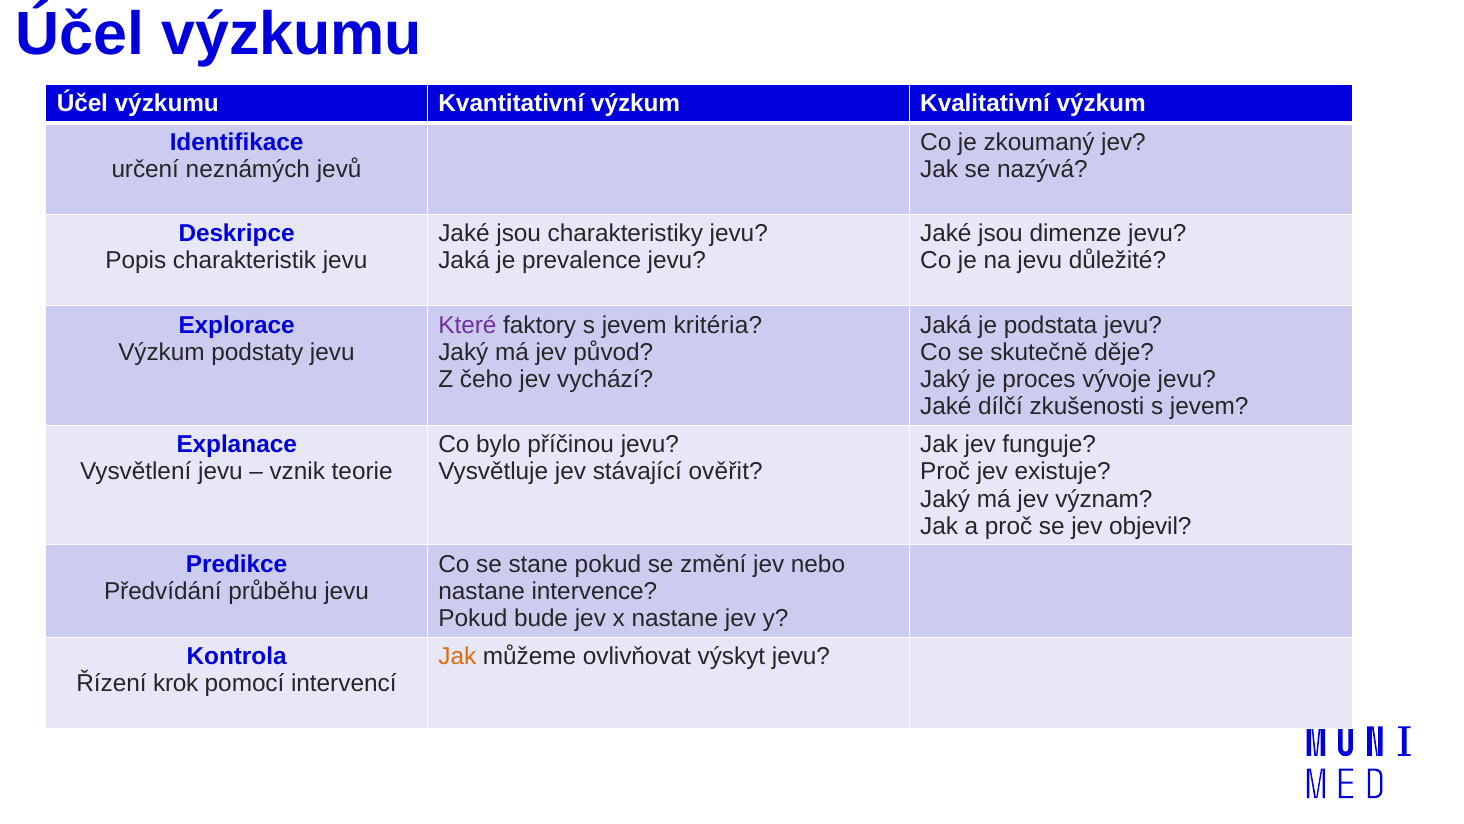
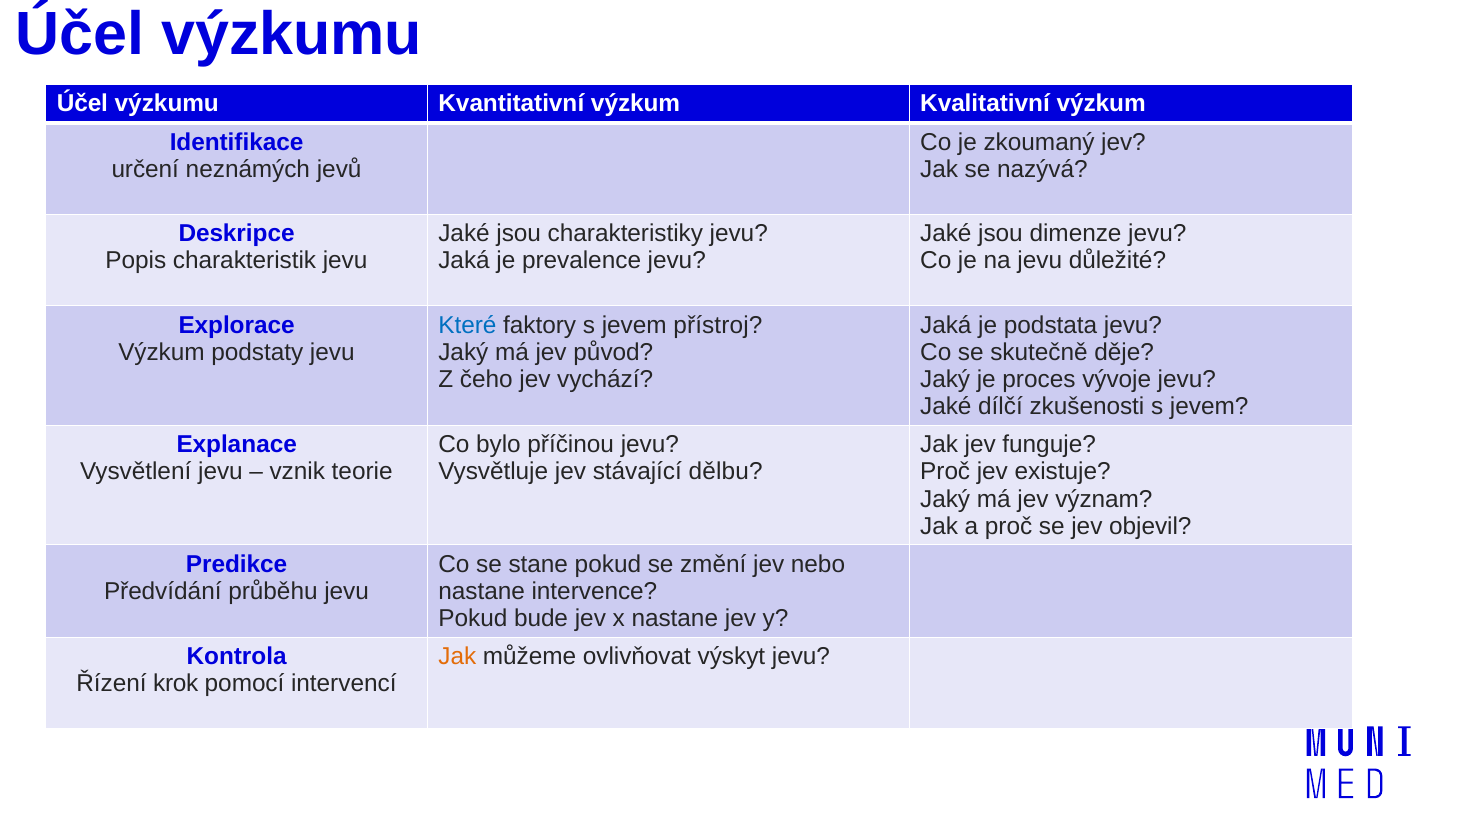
Které colour: purple -> blue (467, 325)
kritéria: kritéria -> přístroj (718, 325)
ověřit: ověřit -> dělbu (726, 472)
